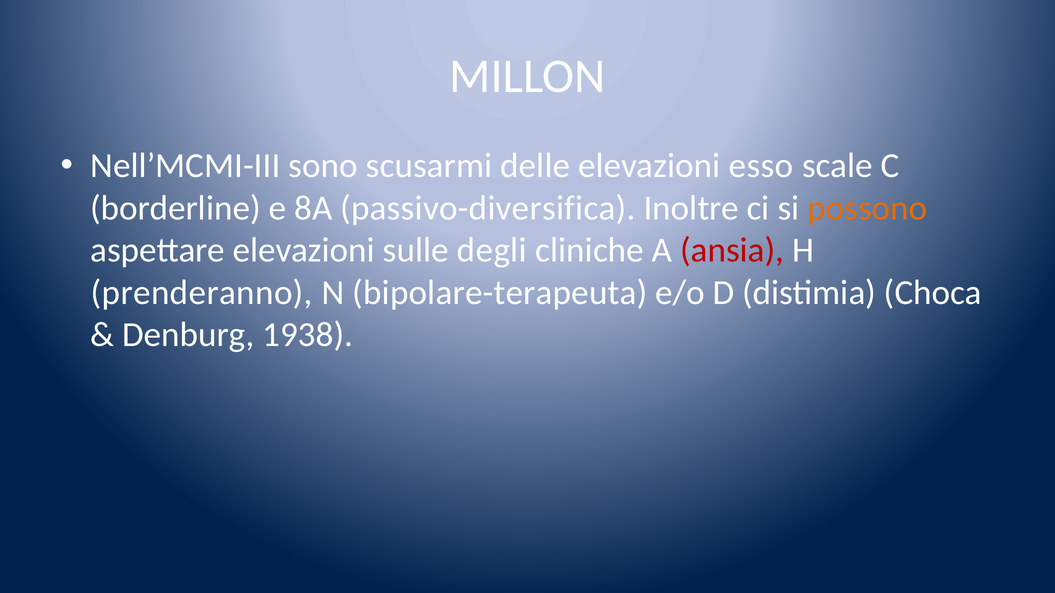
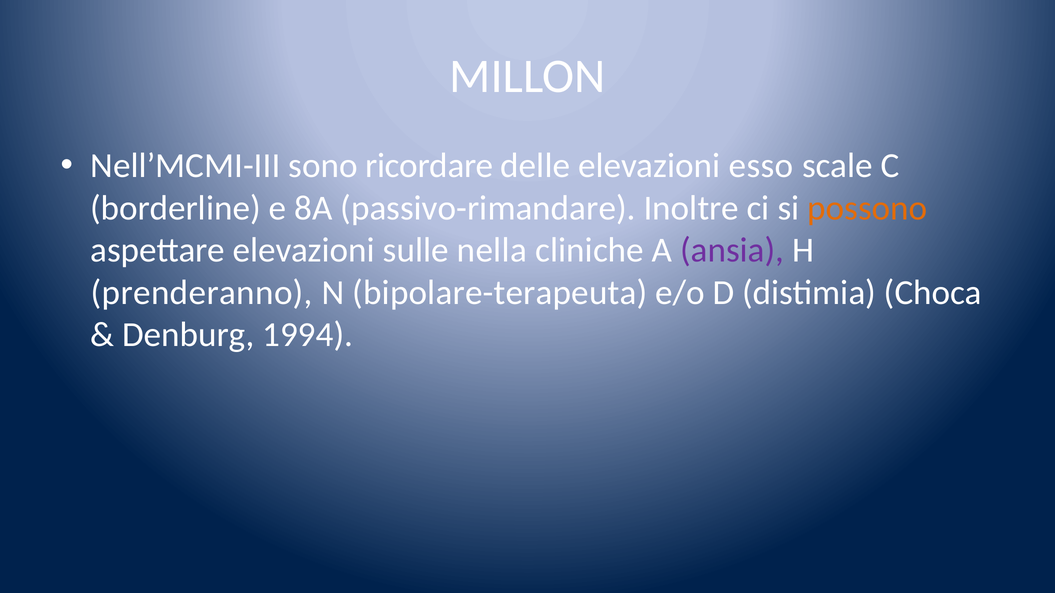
scusarmi: scusarmi -> ricordare (429, 166)
passivo-diversifica: passivo-diversifica -> passivo-rimandare (488, 208)
degli: degli -> nella (492, 251)
ansia colour: red -> purple (732, 251)
1938: 1938 -> 1994 (308, 335)
